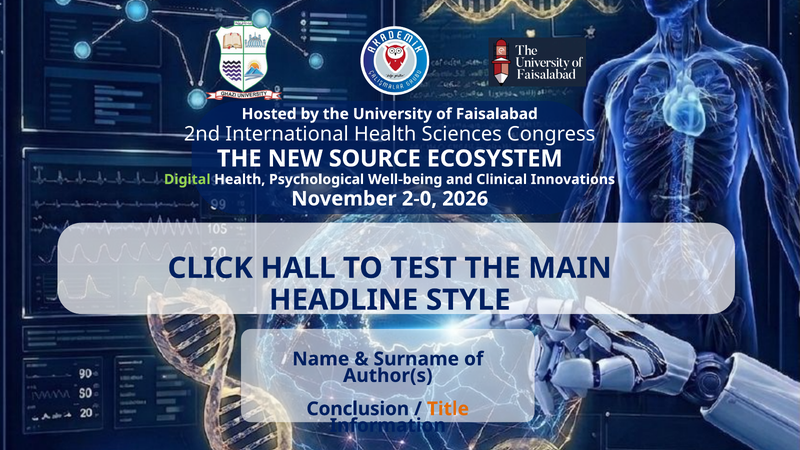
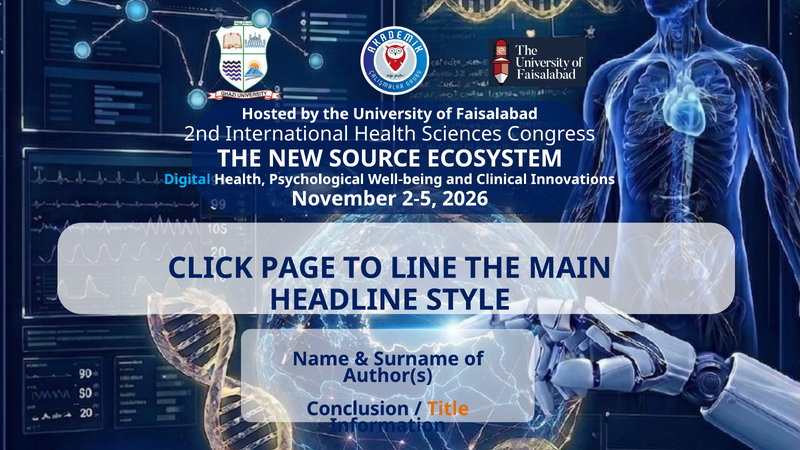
Digital colour: light green -> light blue (187, 179)
2-0: 2-0 -> 2-5 (419, 199)
HALL: HALL -> PAGE (298, 268)
TEST: TEST -> LINE (424, 268)
